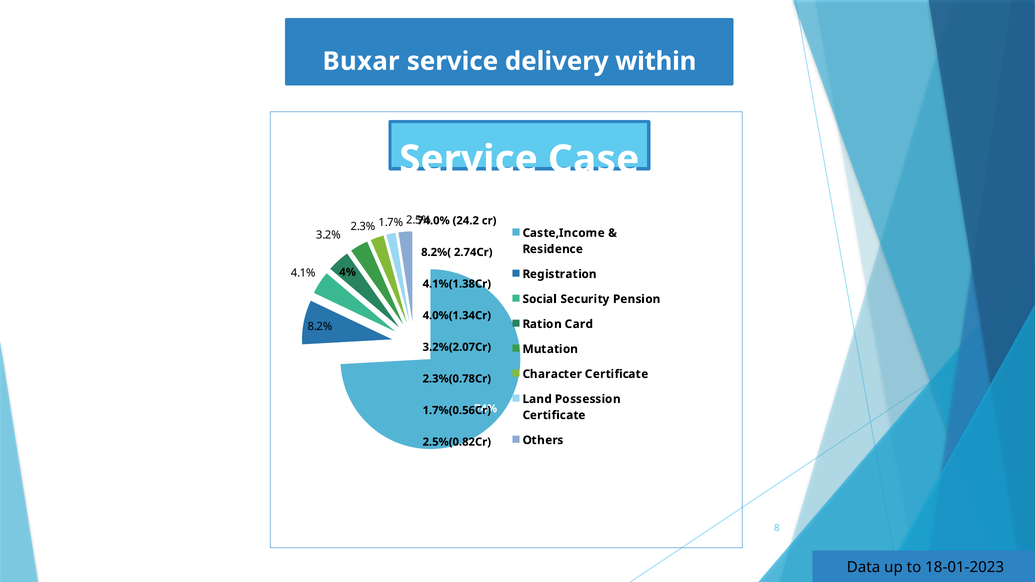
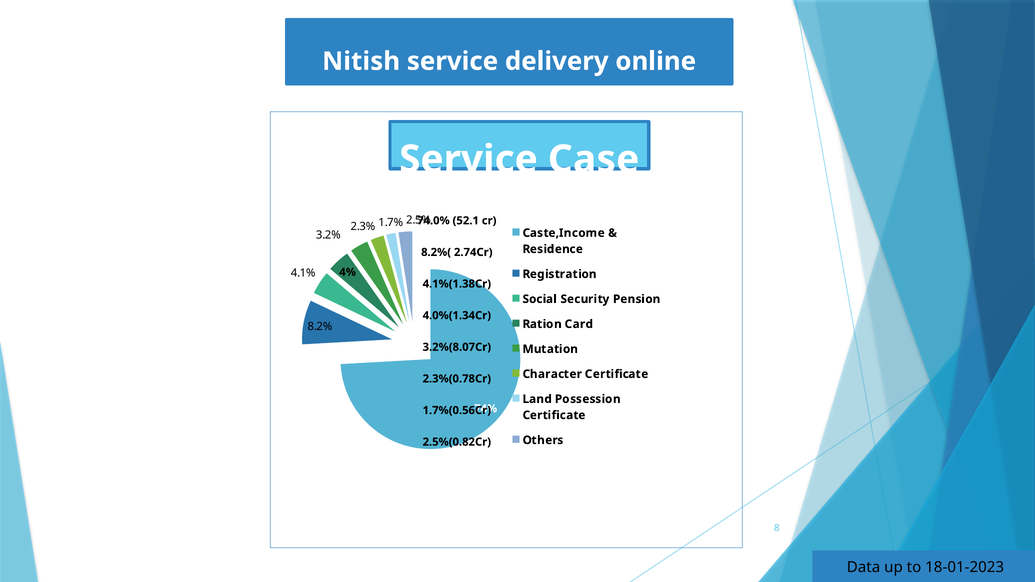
Buxar: Buxar -> Nitish (361, 61)
within: within -> online (656, 61)
24.2: 24.2 -> 52.1 (466, 221)
3.2%(2.07Cr: 3.2%(2.07Cr -> 3.2%(8.07Cr (457, 347)
